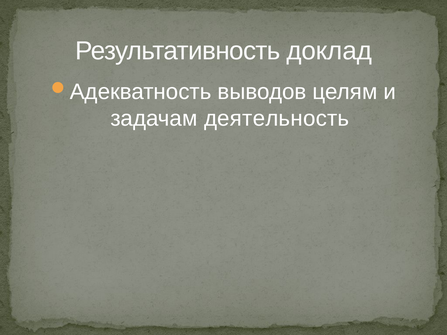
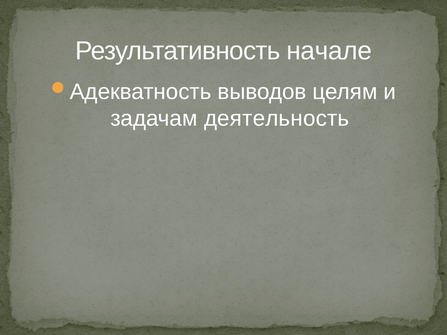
доклад: доклад -> начале (329, 51)
